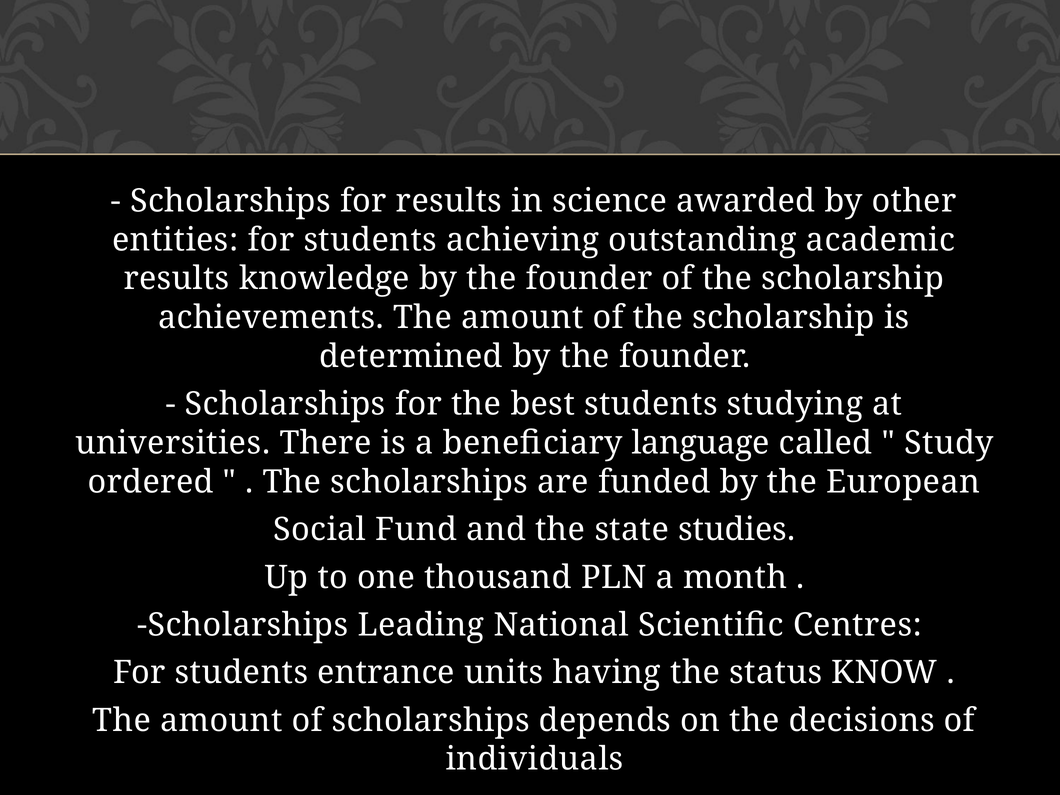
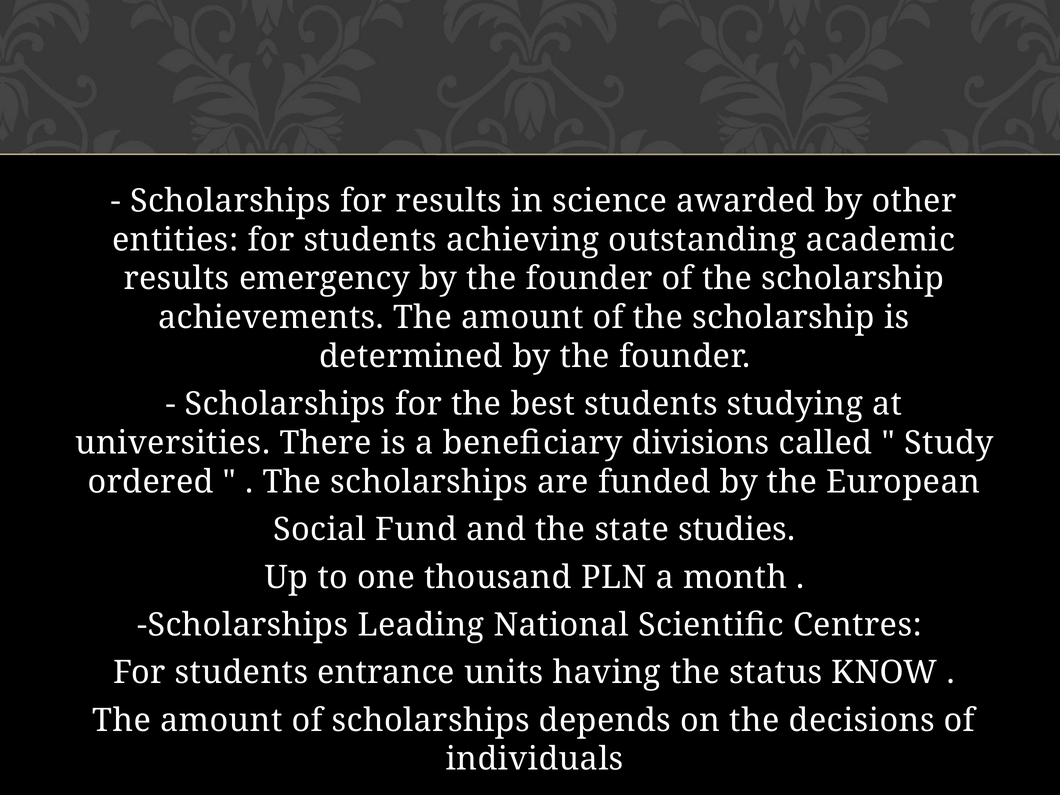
knowledge: knowledge -> emergency (324, 279)
language: language -> divisions (701, 443)
